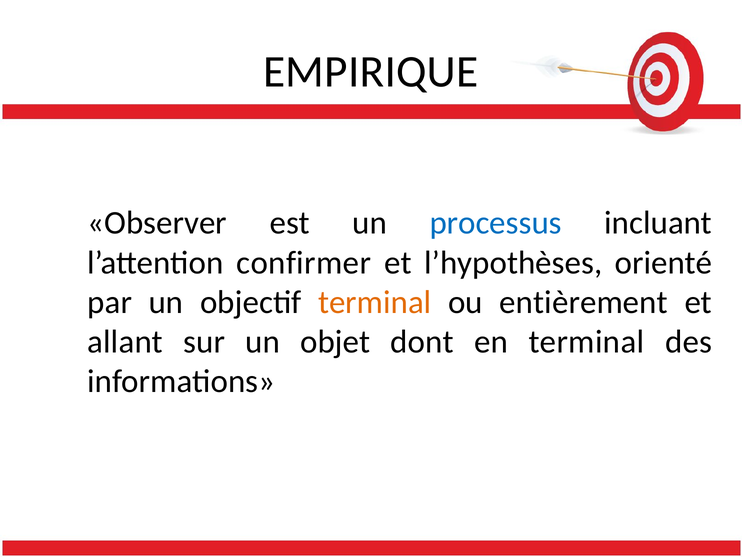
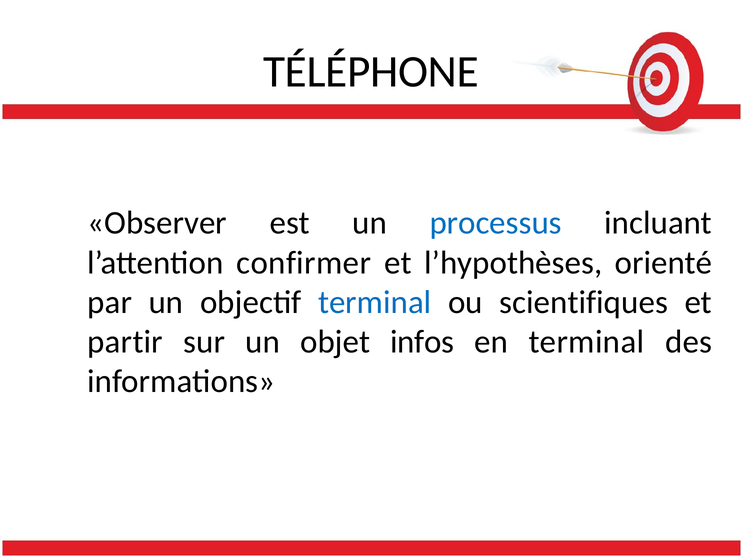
EMPIRIQUE: EMPIRIQUE -> TÉLÉPHONE (371, 72)
terminal colour: orange -> blue (375, 302)
entièrement: entièrement -> scientifiques (584, 302)
allant: allant -> partir (125, 342)
dont: dont -> infos (422, 342)
